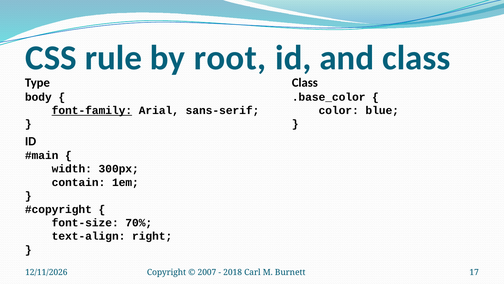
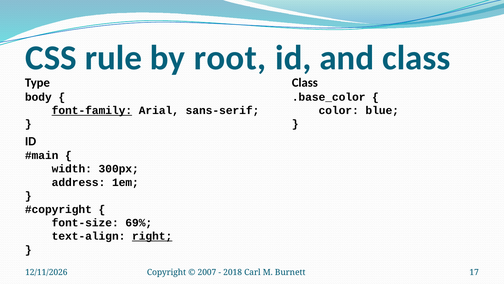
contain: contain -> address (79, 182)
70%: 70% -> 69% (139, 222)
right underline: none -> present (152, 236)
